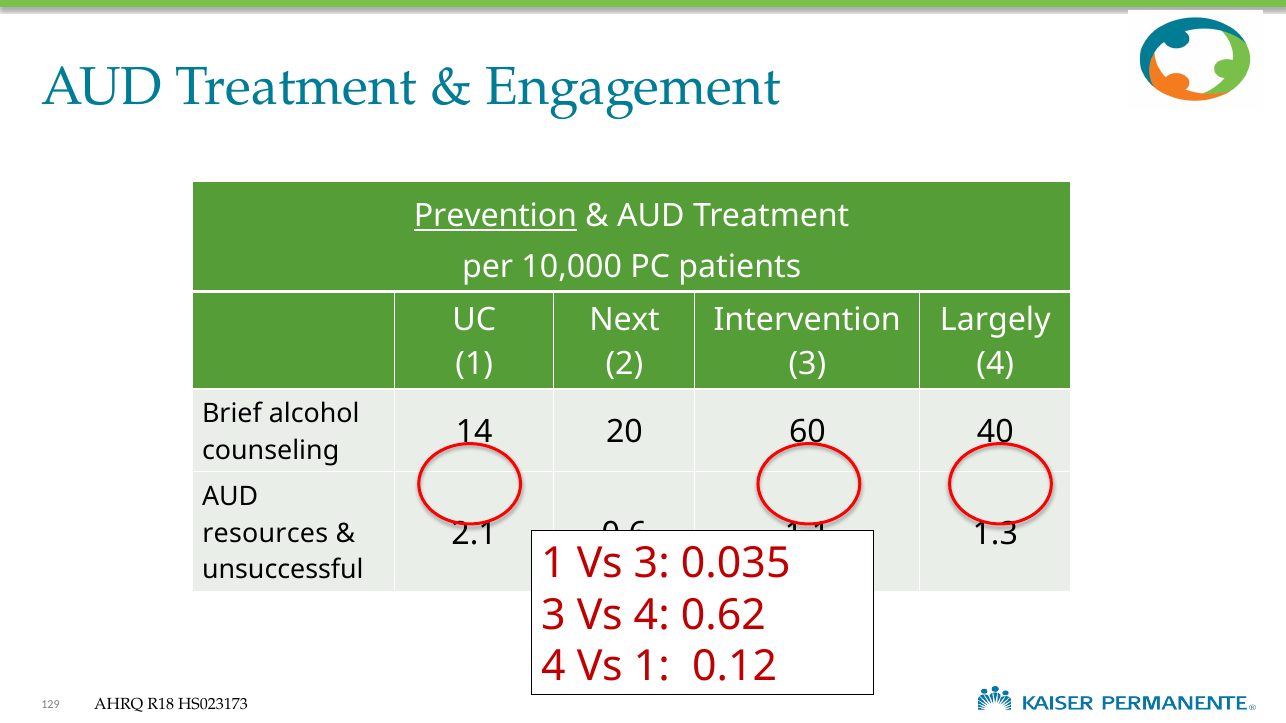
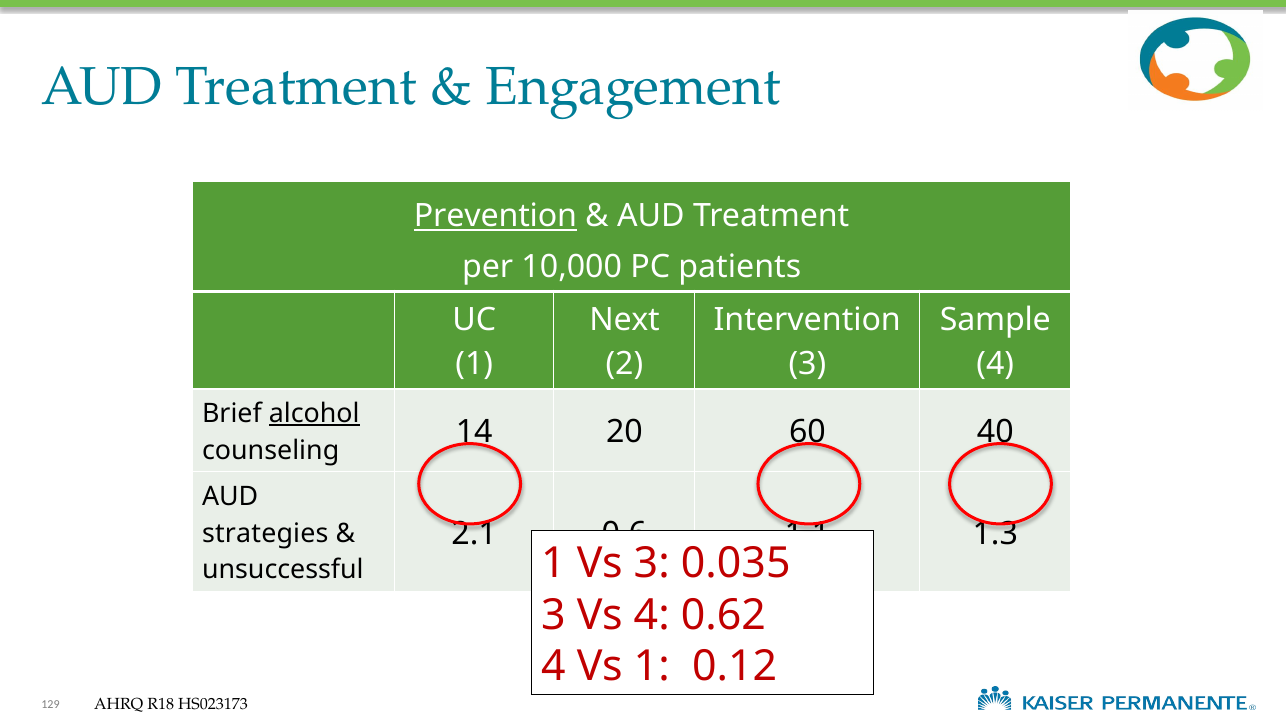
Largely: Largely -> Sample (995, 320)
alcohol underline: none -> present (314, 414)
resources: resources -> strategies (265, 534)
